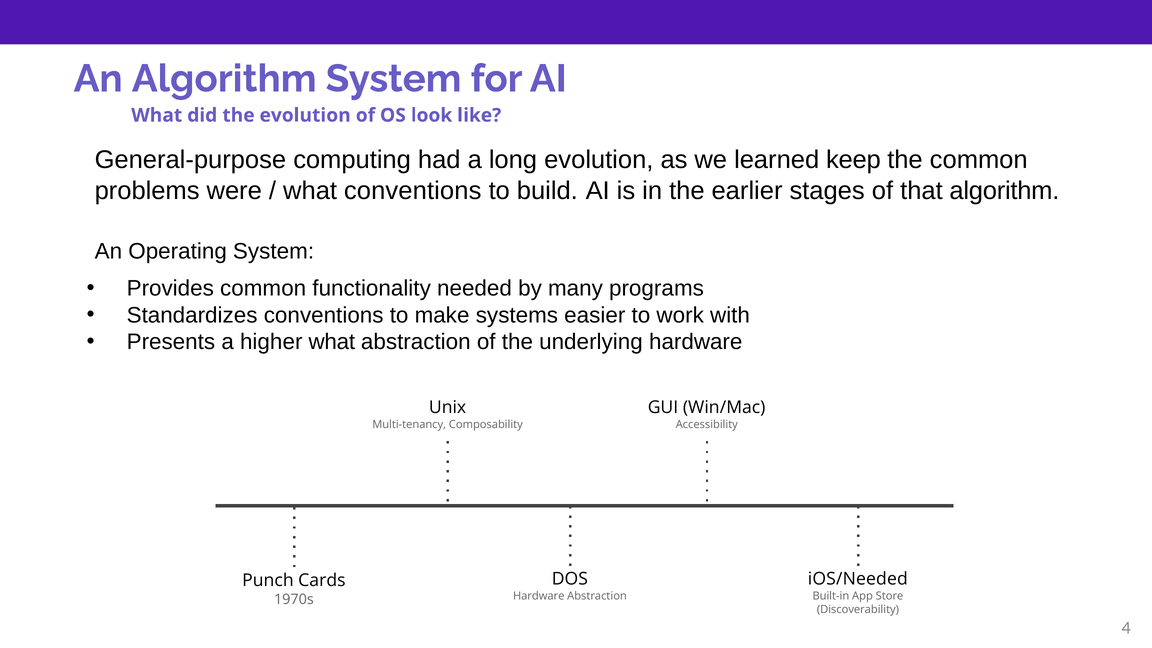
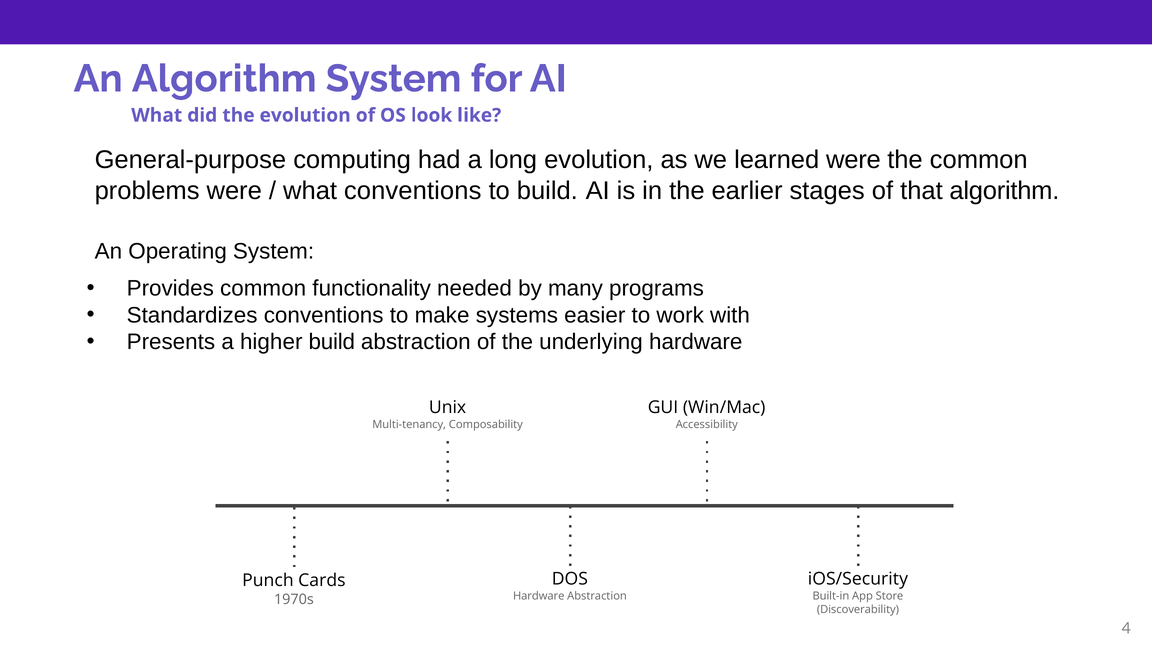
learned keep: keep -> were (853, 160)
higher what: what -> build (332, 342)
iOS/Needed: iOS/Needed -> iOS/Security (858, 579)
